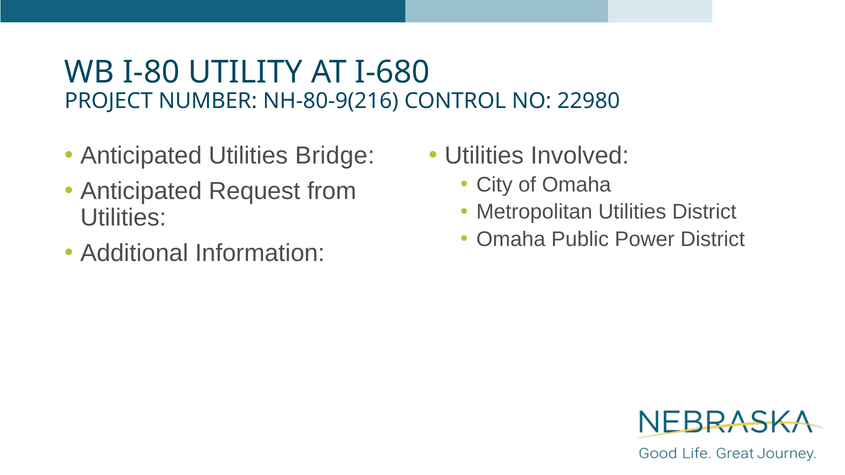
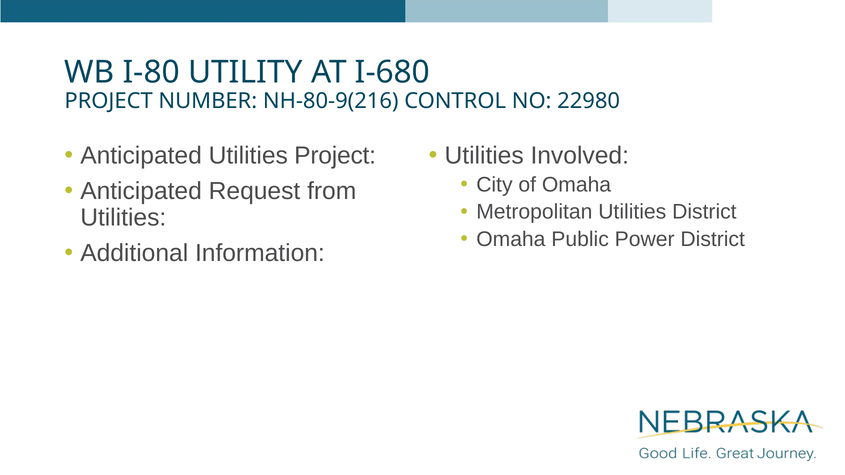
Utilities Bridge: Bridge -> Project (335, 156)
